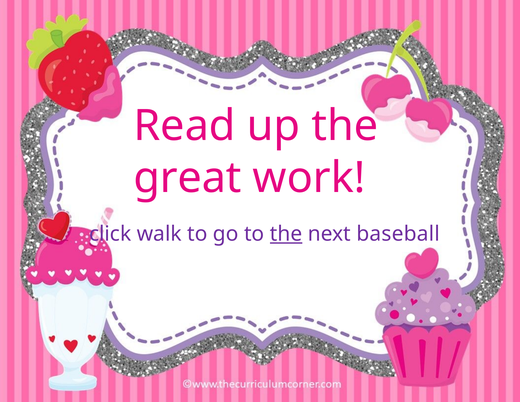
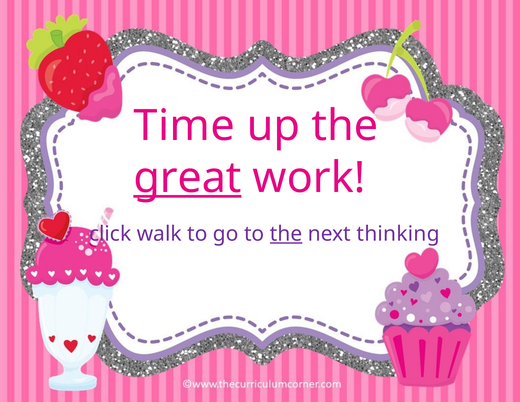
Read: Read -> Time (184, 126)
great underline: none -> present (187, 178)
baseball: baseball -> thinking (398, 234)
